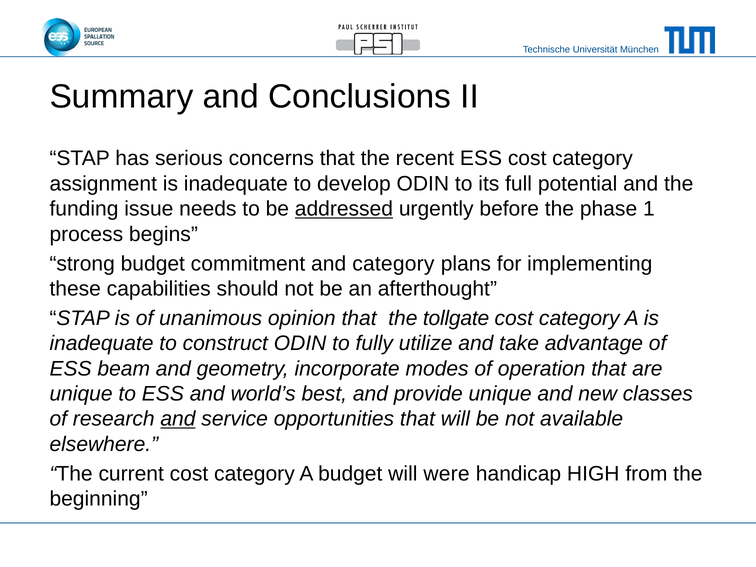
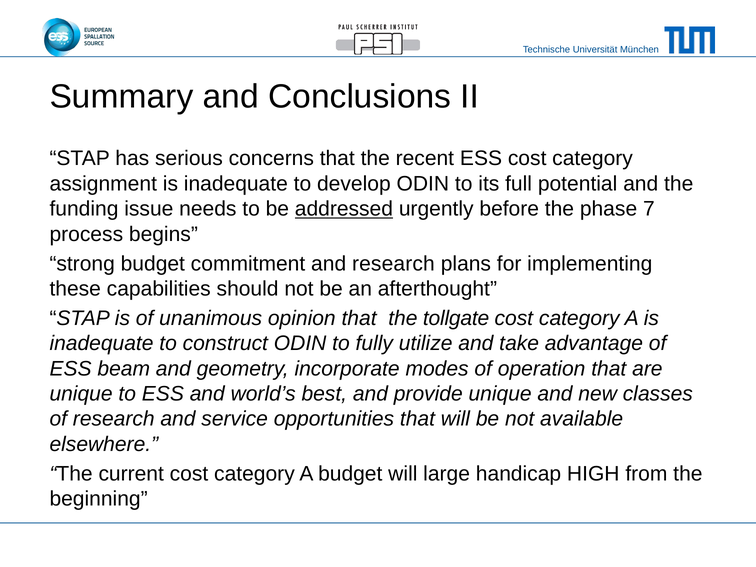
1: 1 -> 7 (649, 209)
and category: category -> research (393, 264)
and underline: present -> none (178, 419)
were: were -> large (447, 474)
